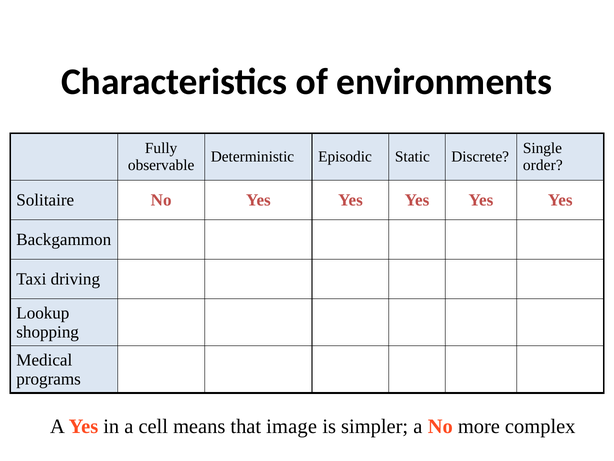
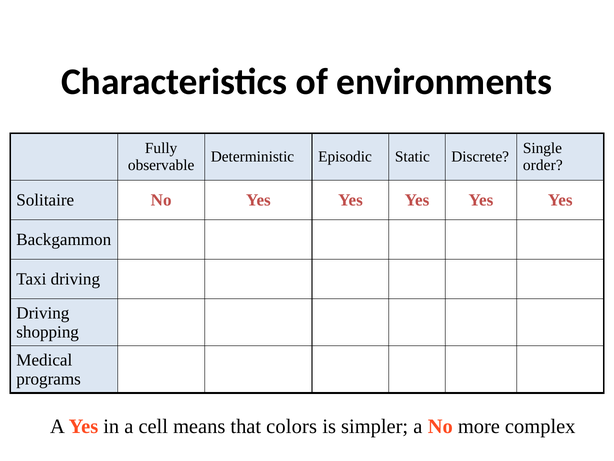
Lookup: Lookup -> Driving (43, 313)
image: image -> colors (292, 426)
